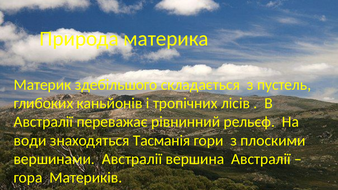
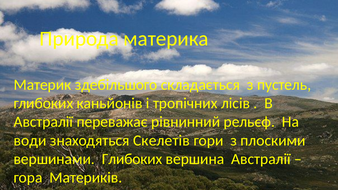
Тасманія: Тасманія -> Скелетів (161, 140)
вершинами Австралії: Австралії -> Глибоких (132, 159)
